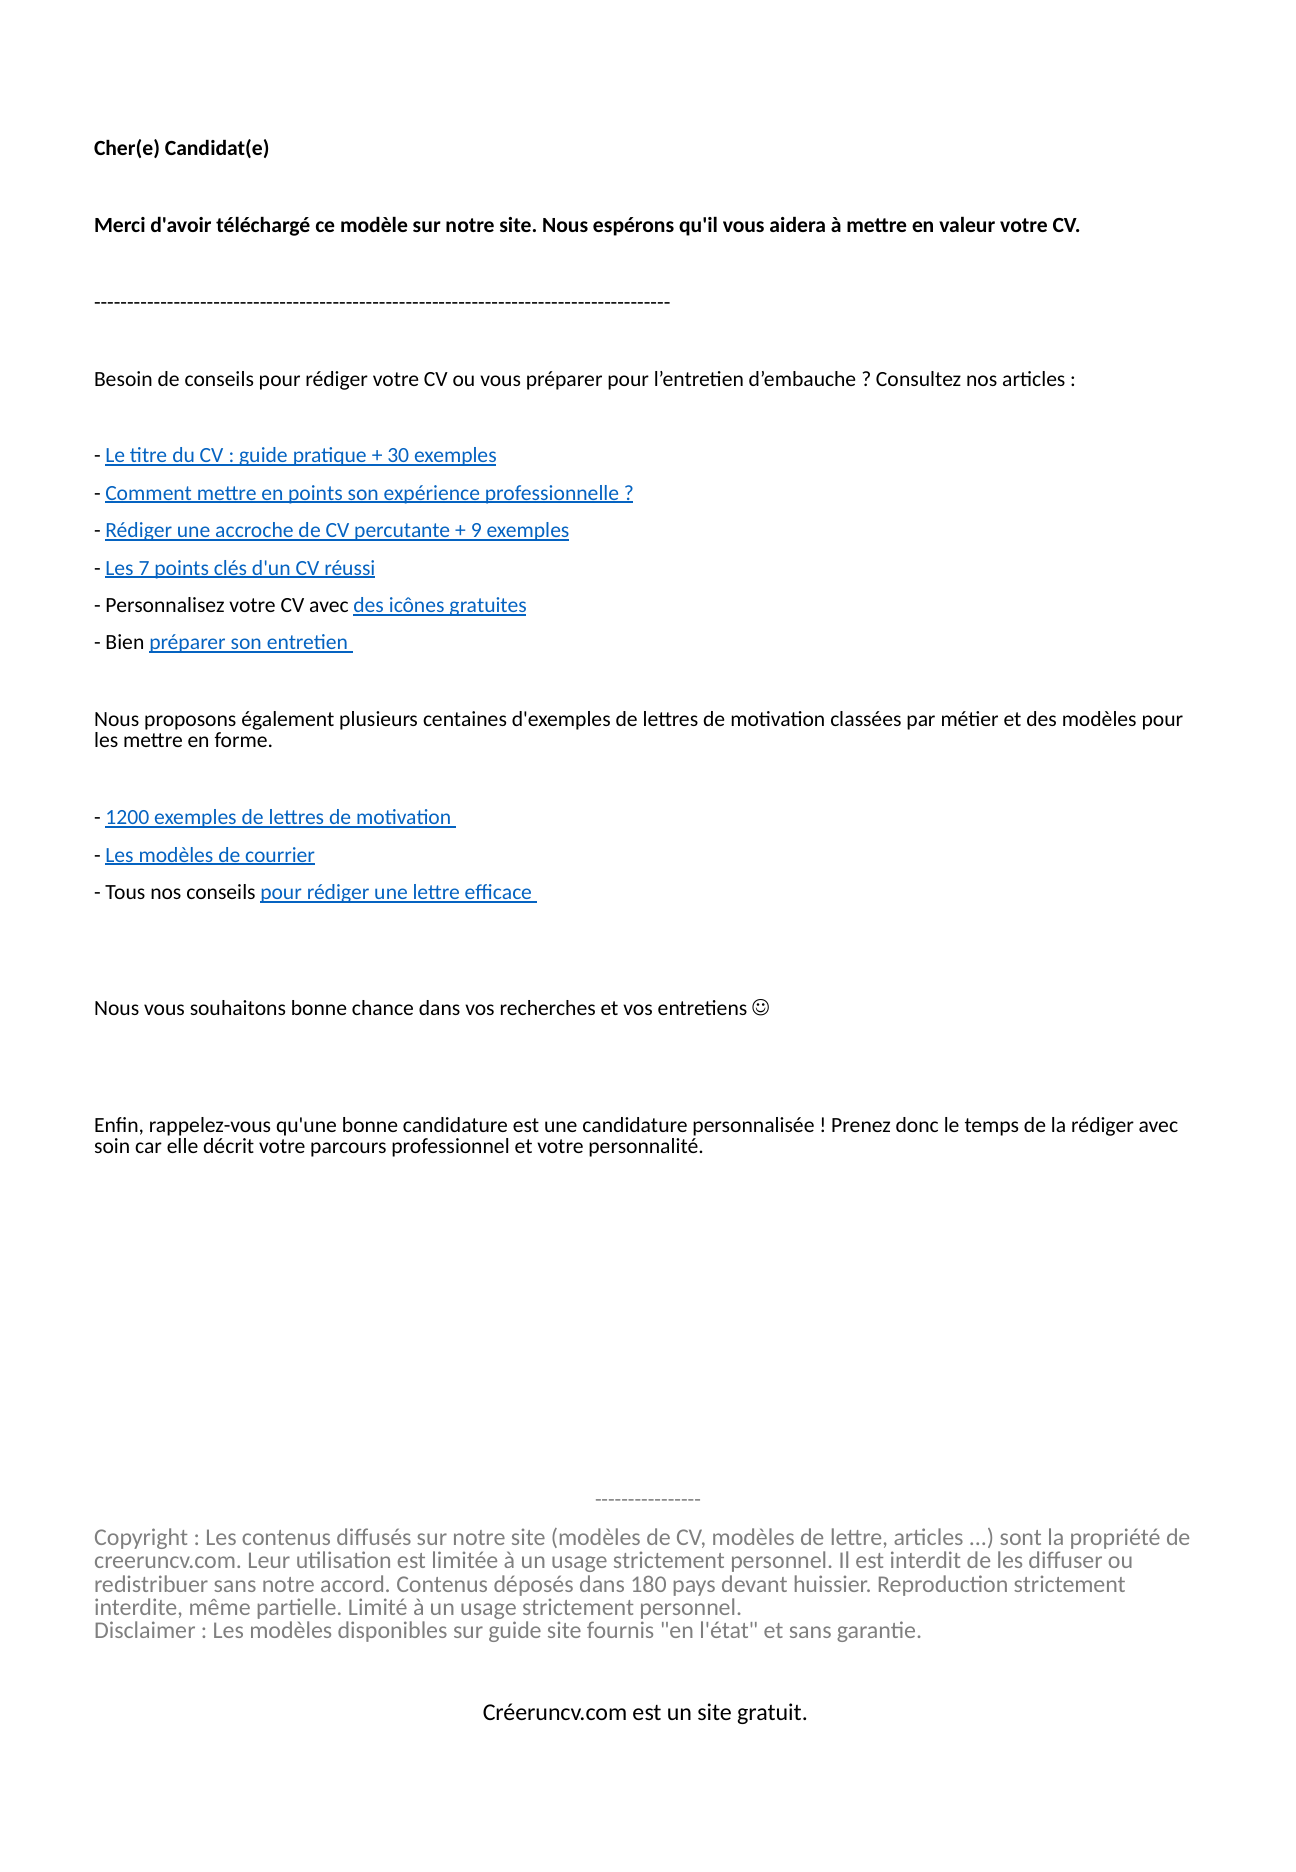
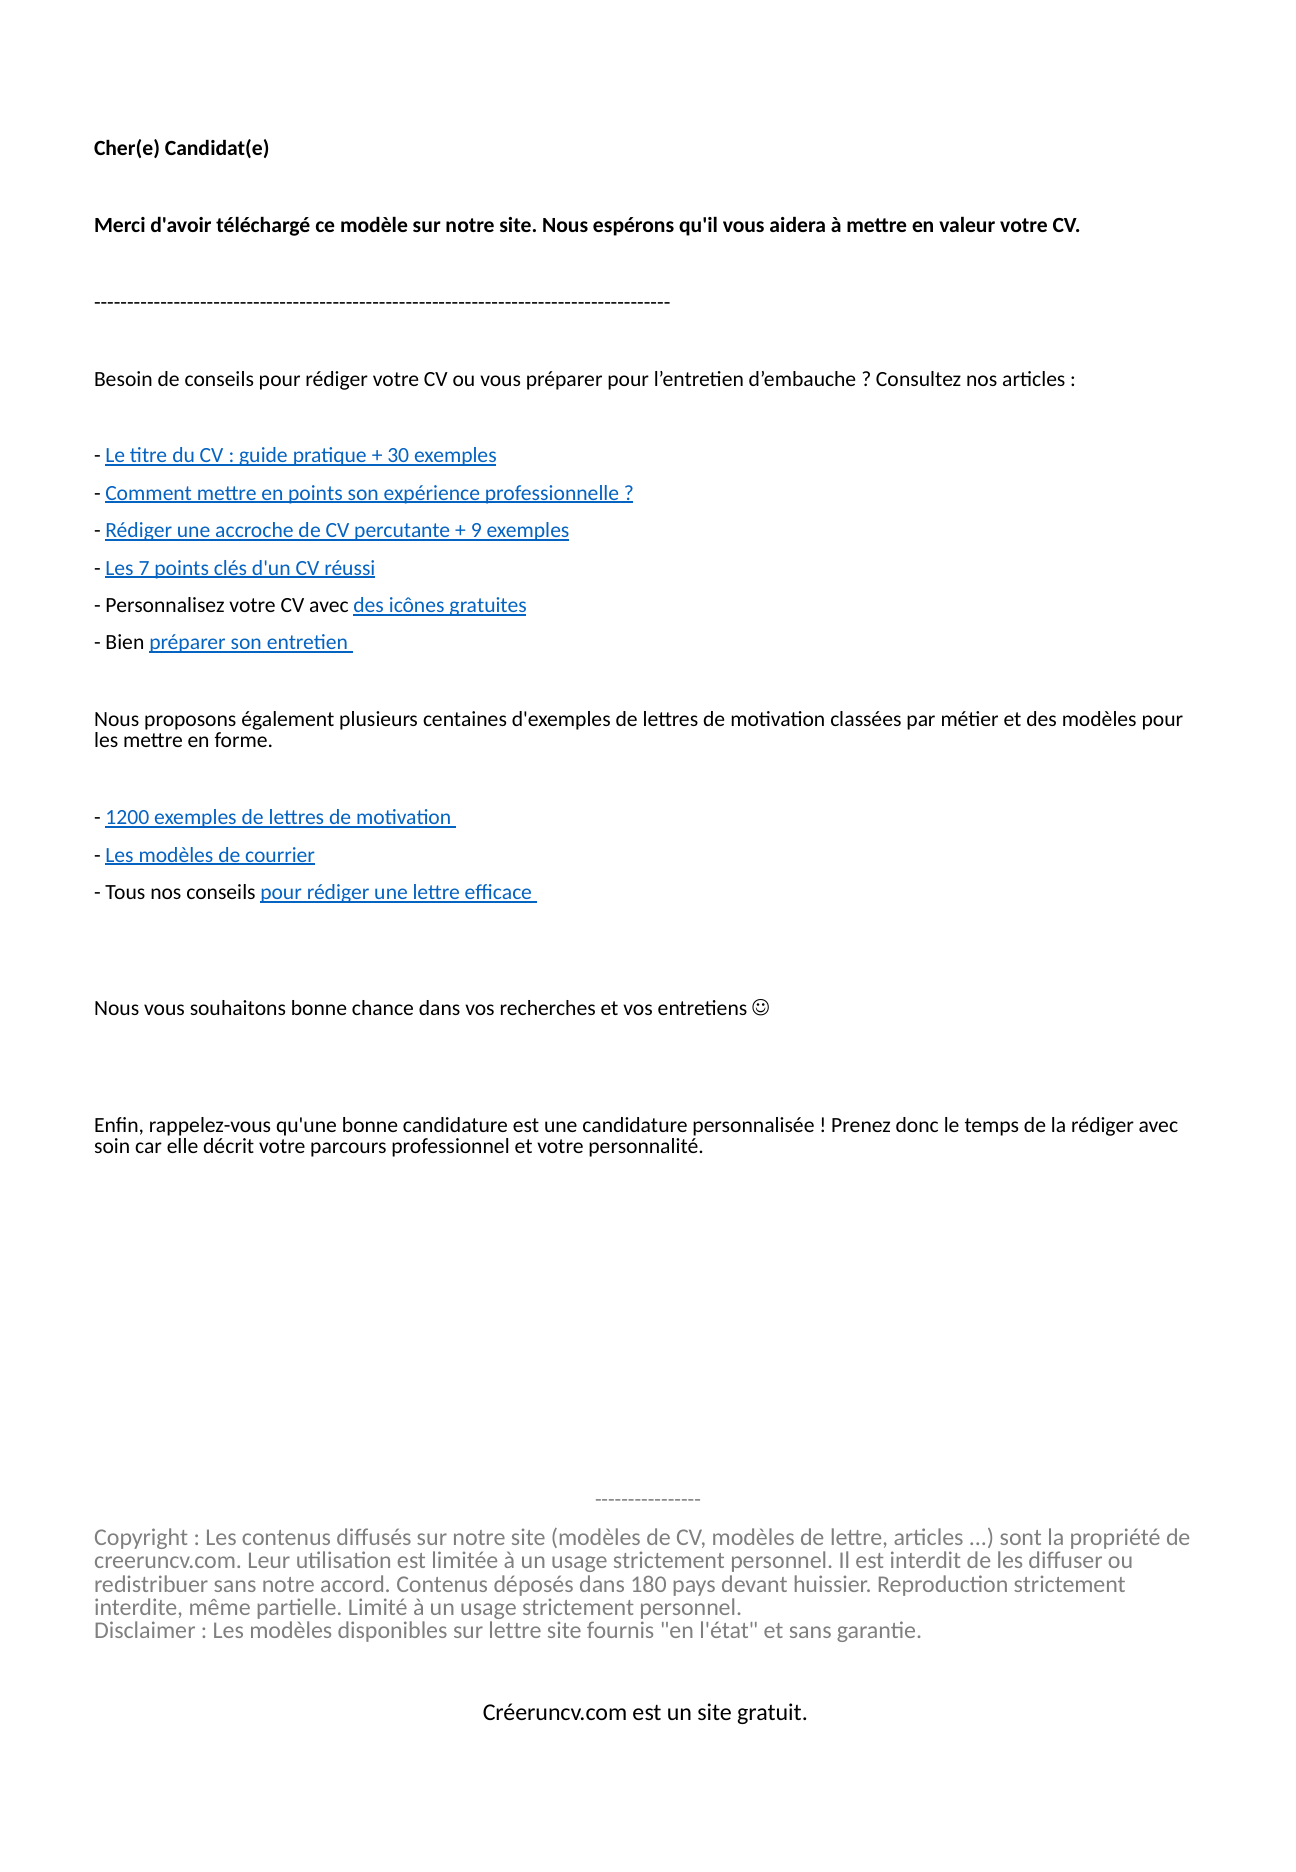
sur guide: guide -> lettre (515, 1631)
